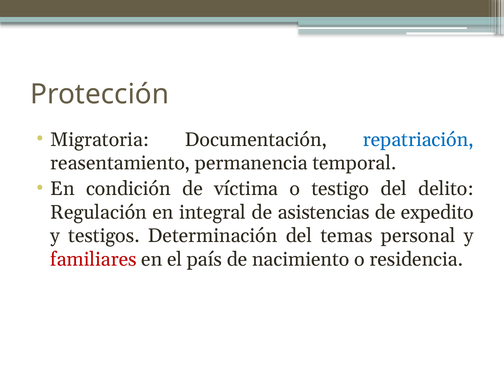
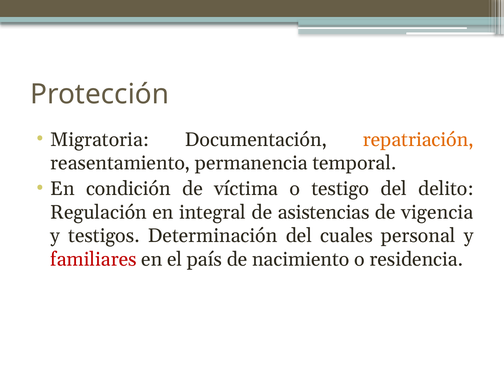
repatriación colour: blue -> orange (418, 140)
expedito: expedito -> vigencia (437, 212)
temas: temas -> cuales (347, 236)
